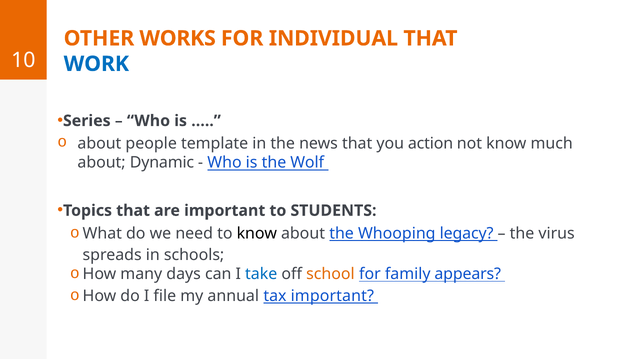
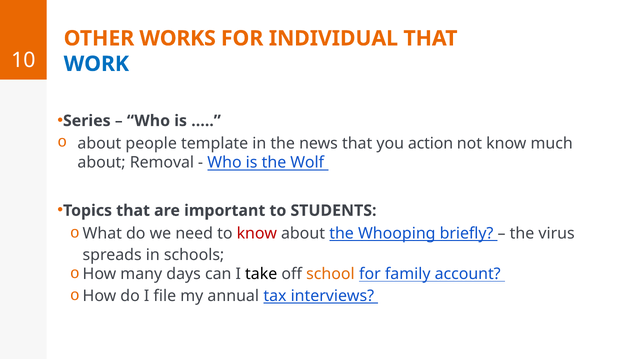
Dynamic: Dynamic -> Removal (162, 163)
know colour: black -> red (257, 233)
legacy: legacy -> briefly (467, 233)
take colour: blue -> black (261, 274)
appears: appears -> account (468, 274)
tax important: important -> interviews (332, 296)
